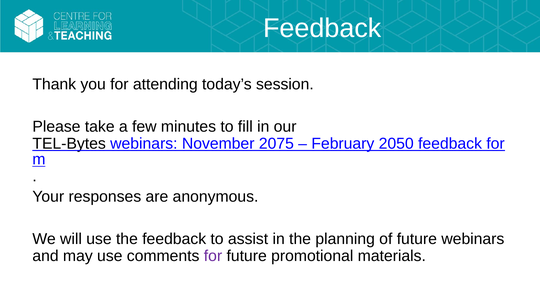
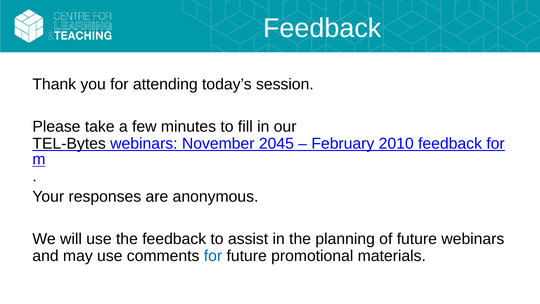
2075: 2075 -> 2045 (276, 144)
2050: 2050 -> 2010 (396, 144)
for colour: purple -> blue (213, 256)
